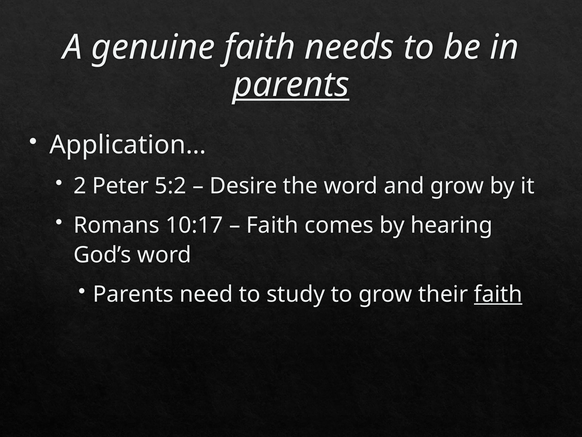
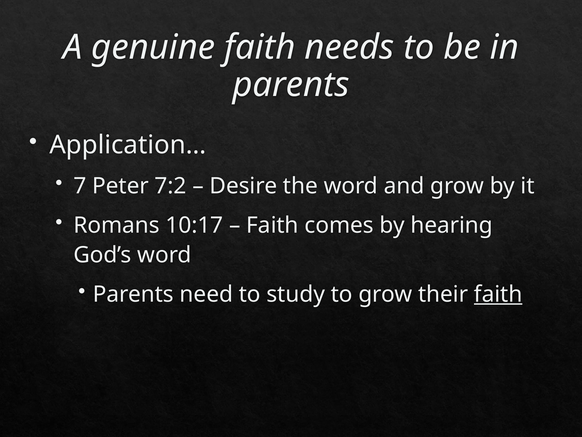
parents underline: present -> none (291, 85)
2: 2 -> 7 (80, 186)
5:2: 5:2 -> 7:2 (171, 186)
